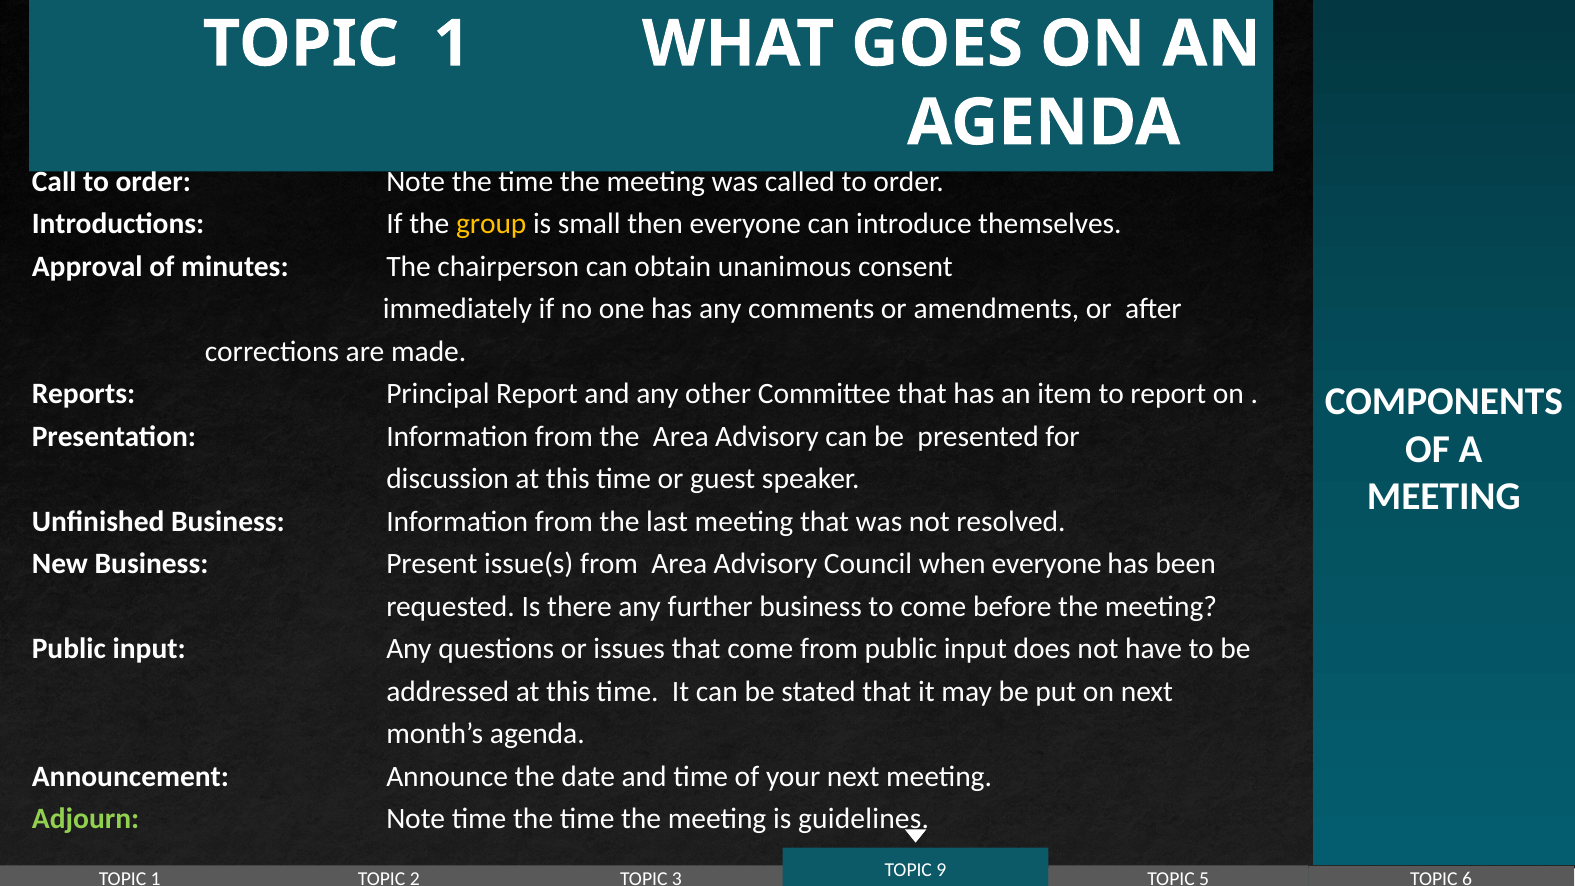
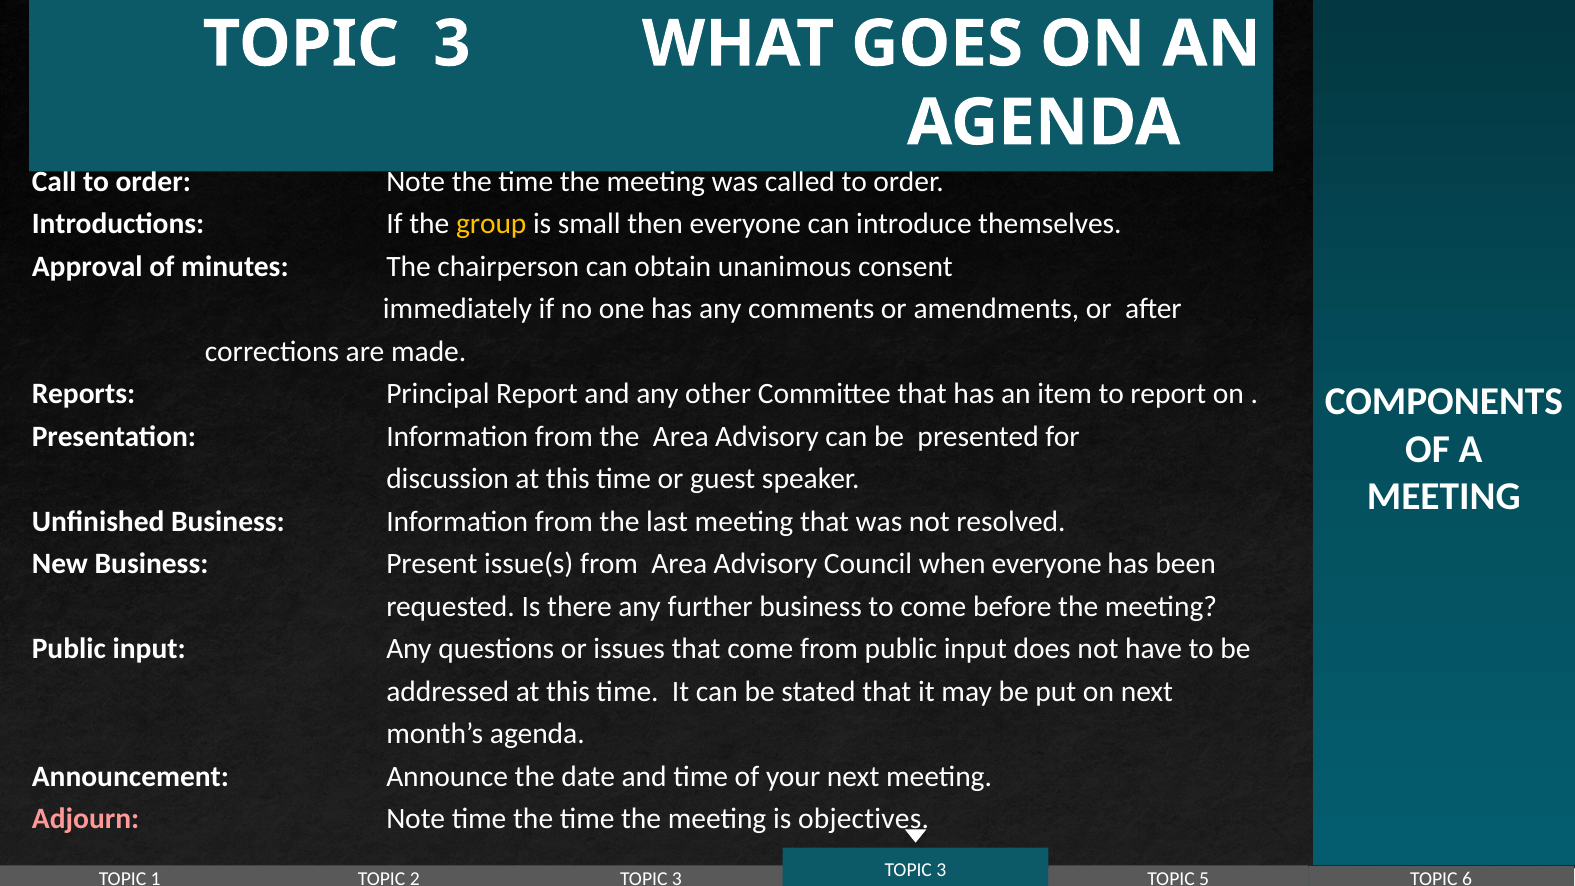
1: 1 -> 3 (452, 44)
Adjourn colour: light green -> pink (86, 819)
guidelines: guidelines -> objectives (864, 819)
9: 9 -> 3 (941, 870)
